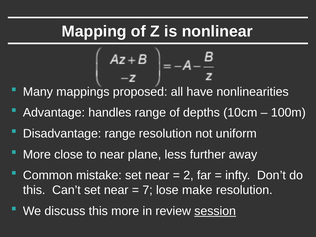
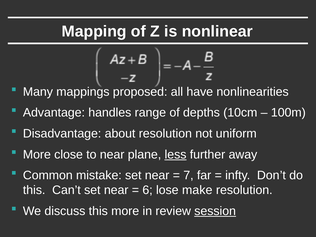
Disadvantage range: range -> about (120, 134)
less underline: none -> present (176, 154)
2: 2 -> 7 (188, 175)
7: 7 -> 6 (148, 190)
